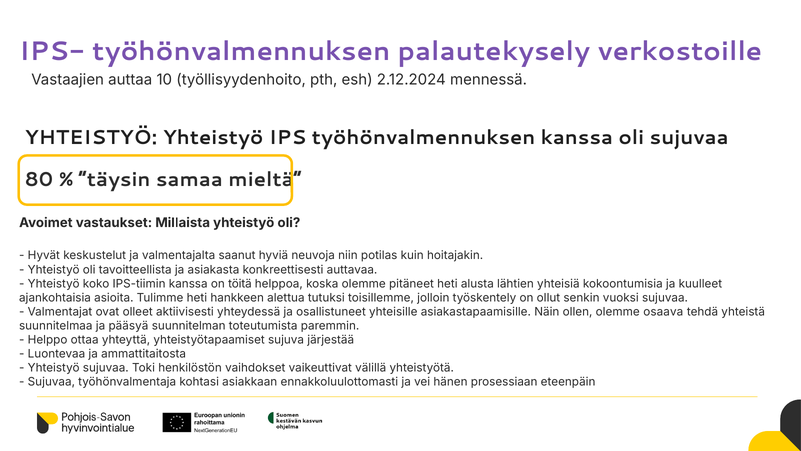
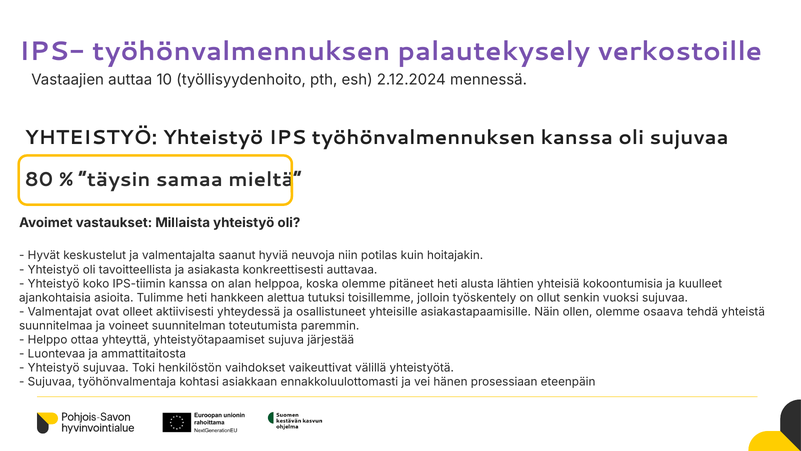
töitä: töitä -> alan (240, 283)
pääsyä: pääsyä -> voineet (129, 325)
